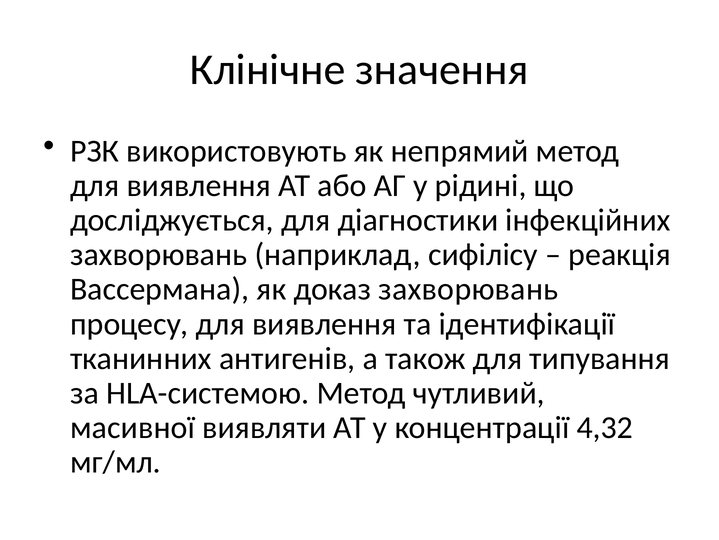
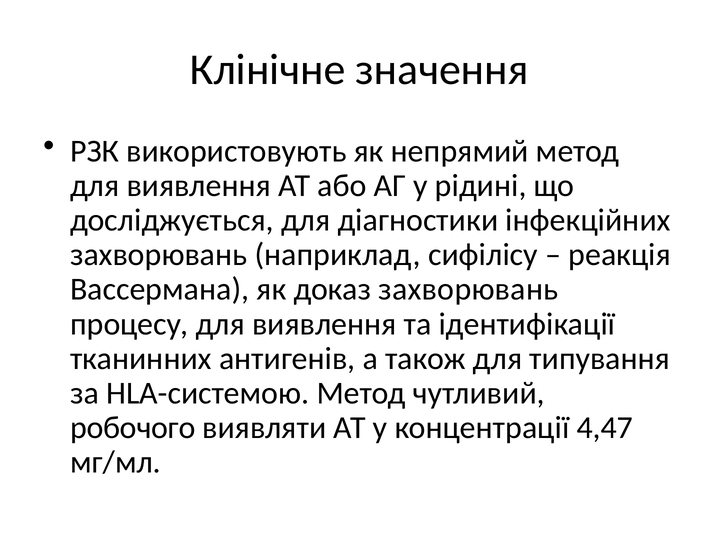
масивної: масивної -> робочого (133, 427)
4,32: 4,32 -> 4,47 (605, 427)
